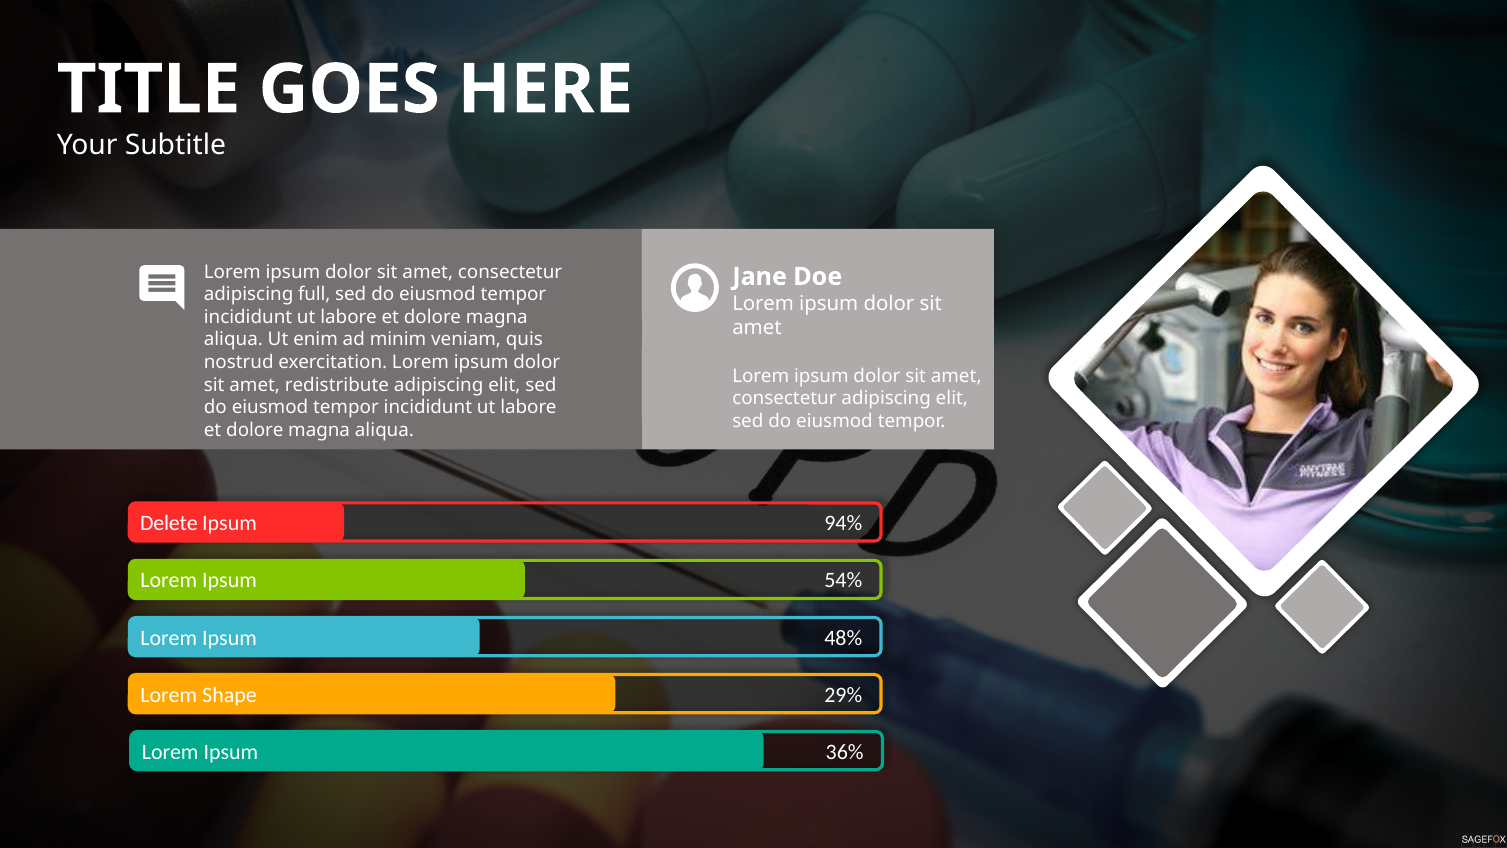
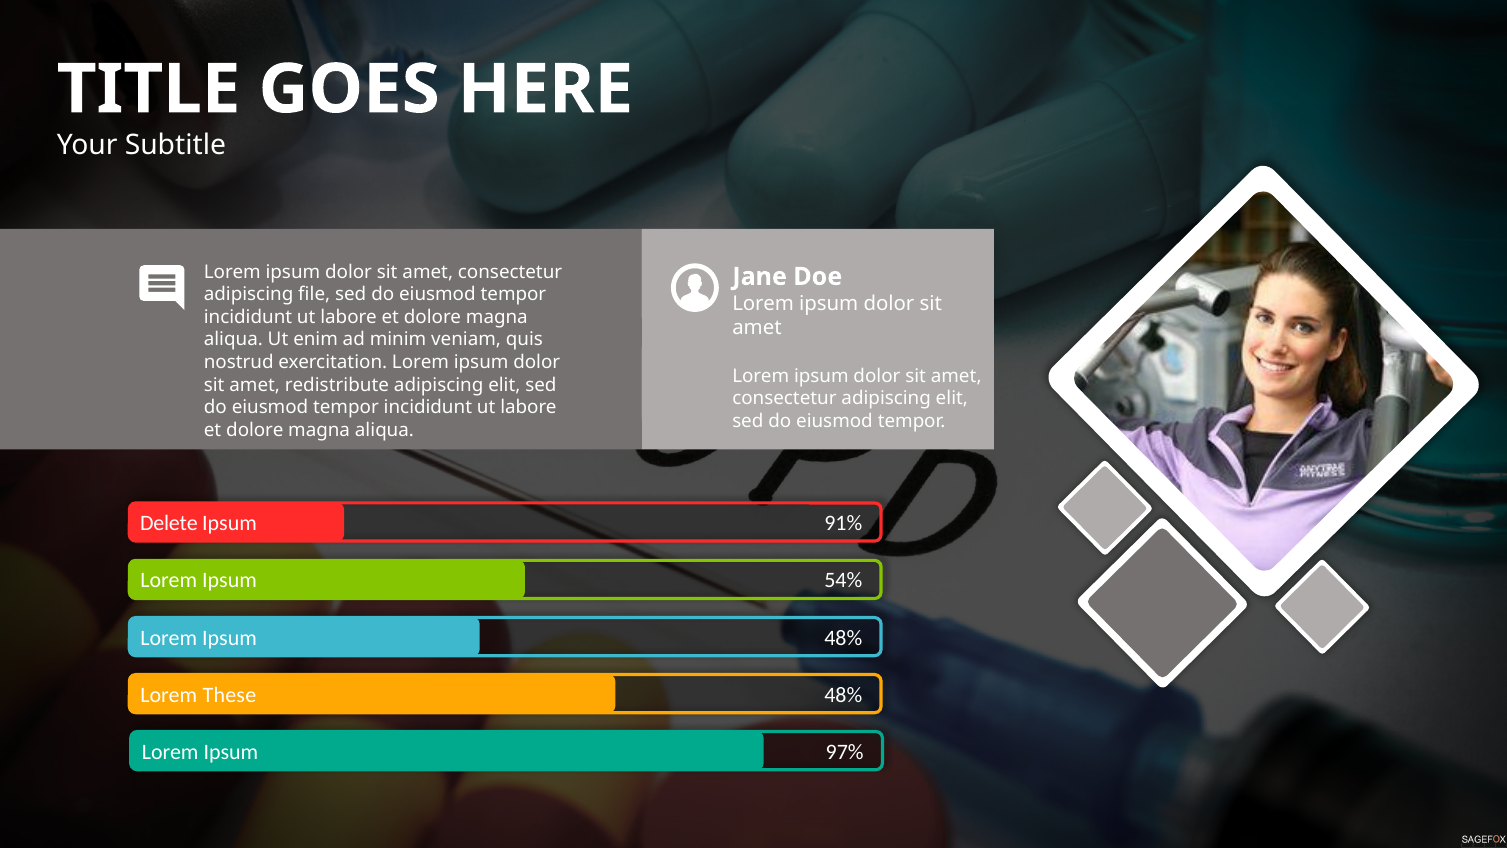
full: full -> file (314, 294)
94%: 94% -> 91% (843, 523)
Shape: Shape -> These (229, 695)
29%: 29% -> 48% (843, 695)
36%: 36% -> 97% (845, 752)
